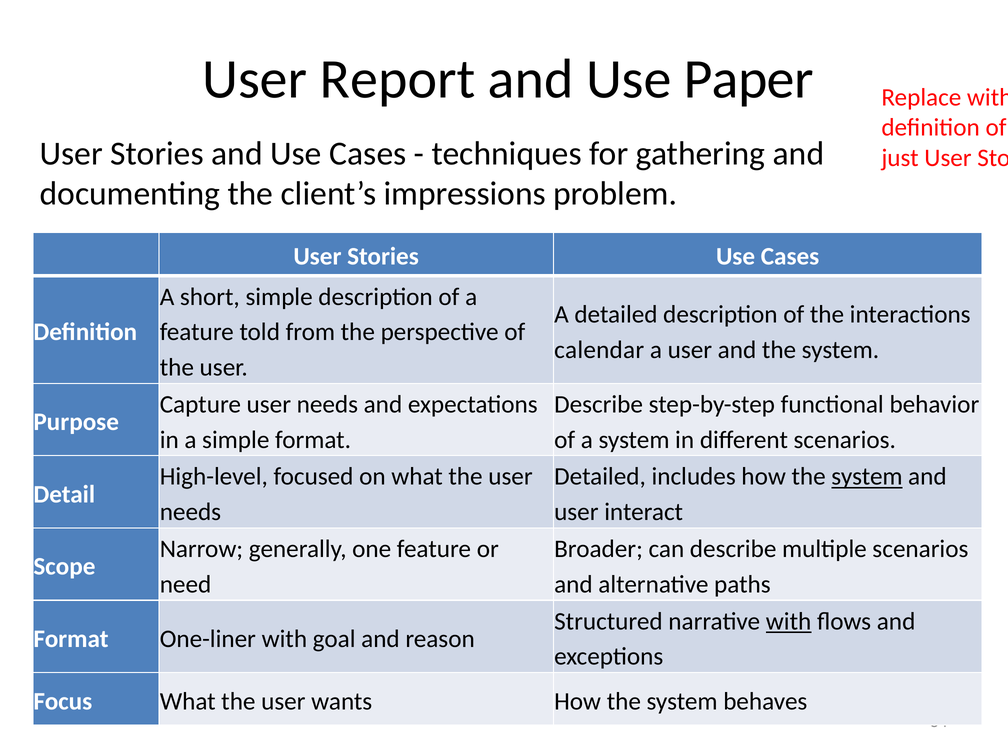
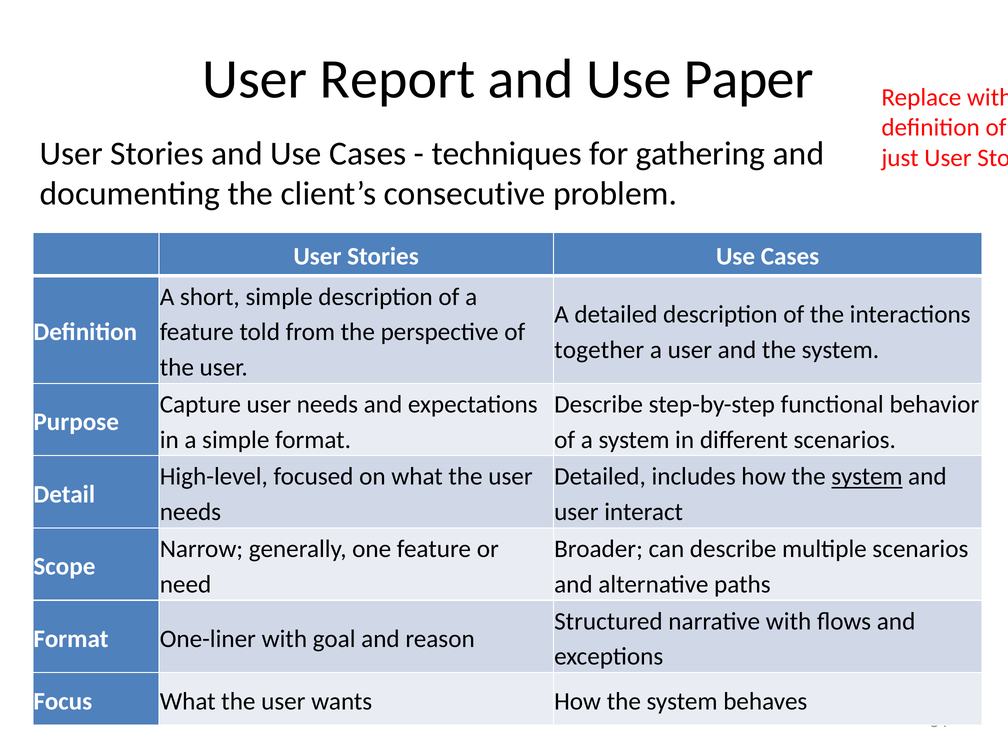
impressions: impressions -> consecutive (465, 194)
calendar: calendar -> together (599, 350)
with underline: present -> none (789, 621)
